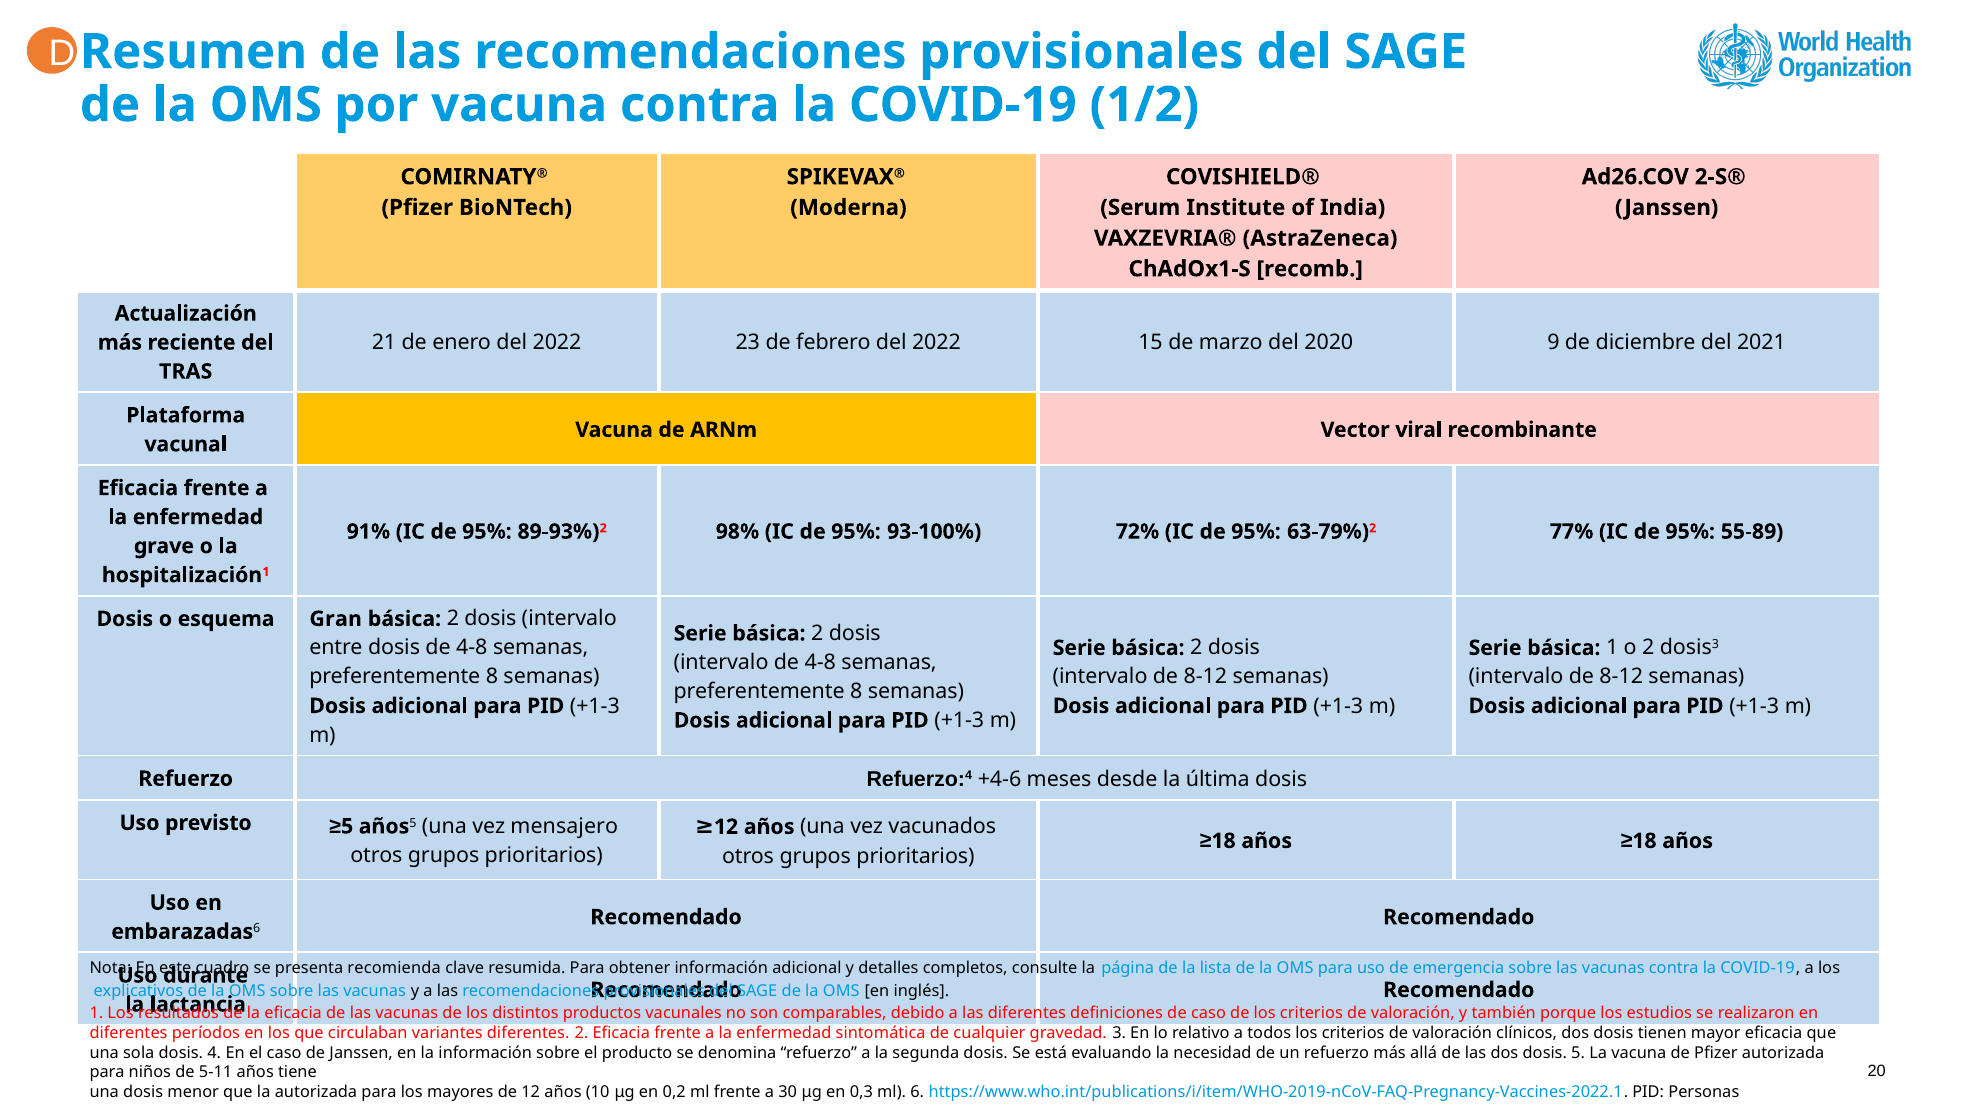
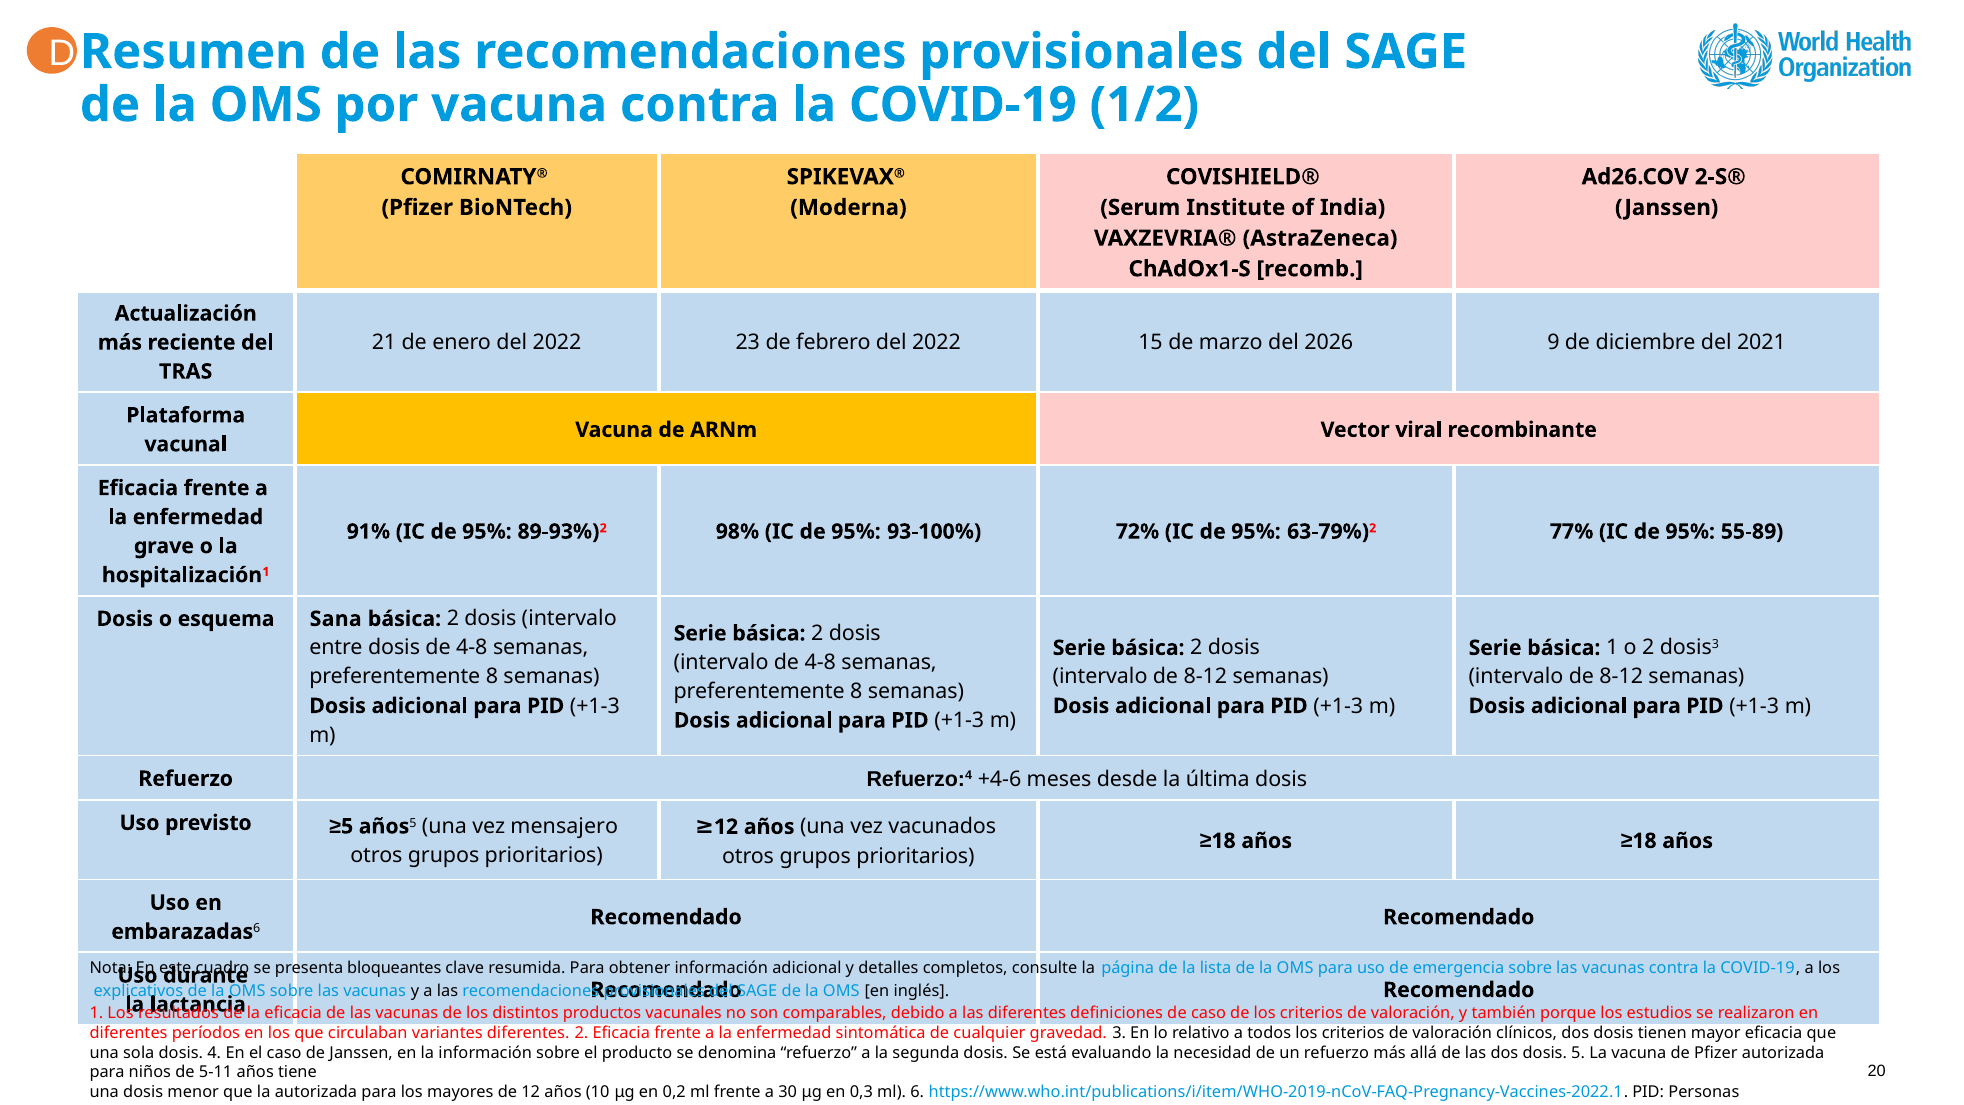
2020: 2020 -> 2026 (1329, 342)
Gran: Gran -> Sana (336, 619)
recomienda: recomienda -> bloqueantes (394, 968)
